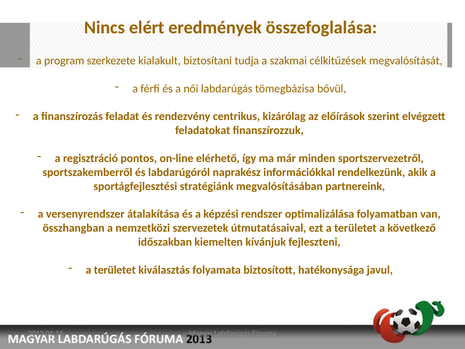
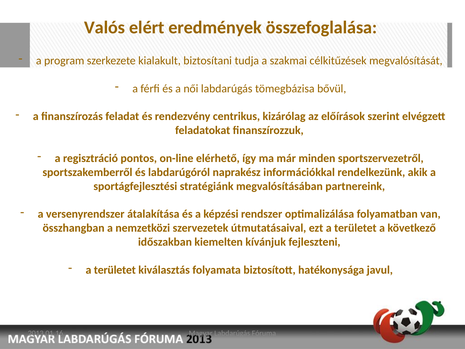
Nincs: Nincs -> Valós (105, 28)
